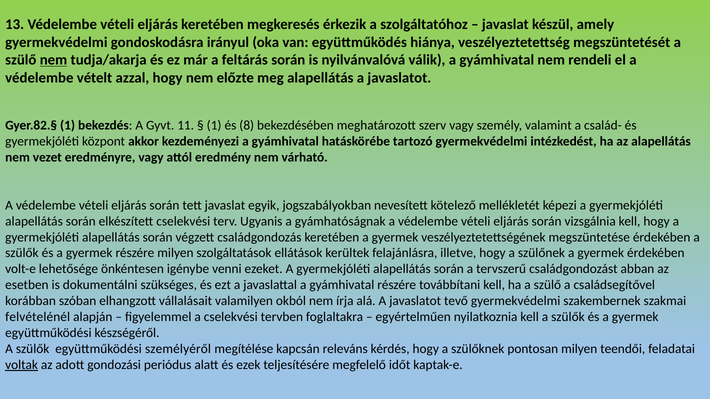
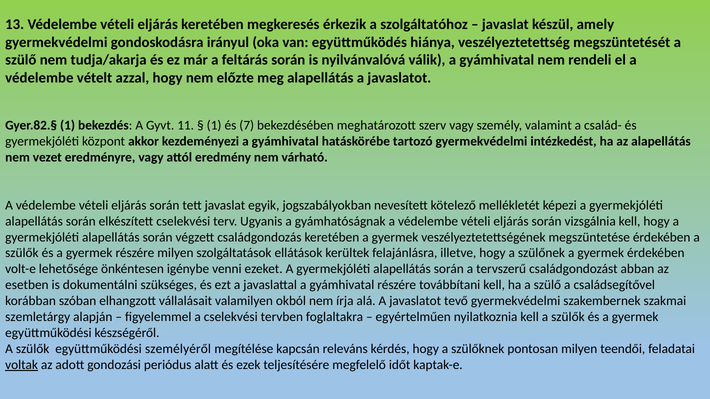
nem underline: present -> none (53, 60)
8: 8 -> 7 (247, 126)
felvételénél: felvételénél -> szemletárgy (38, 317)
